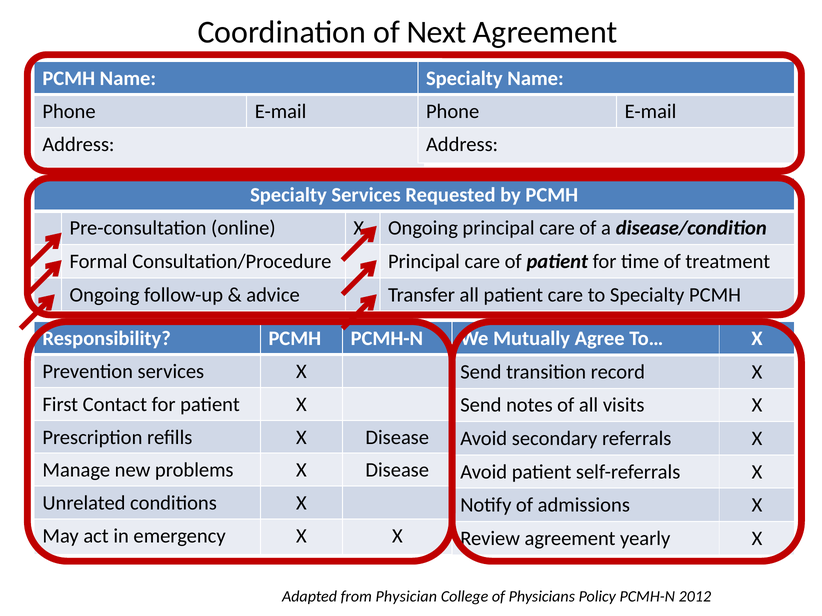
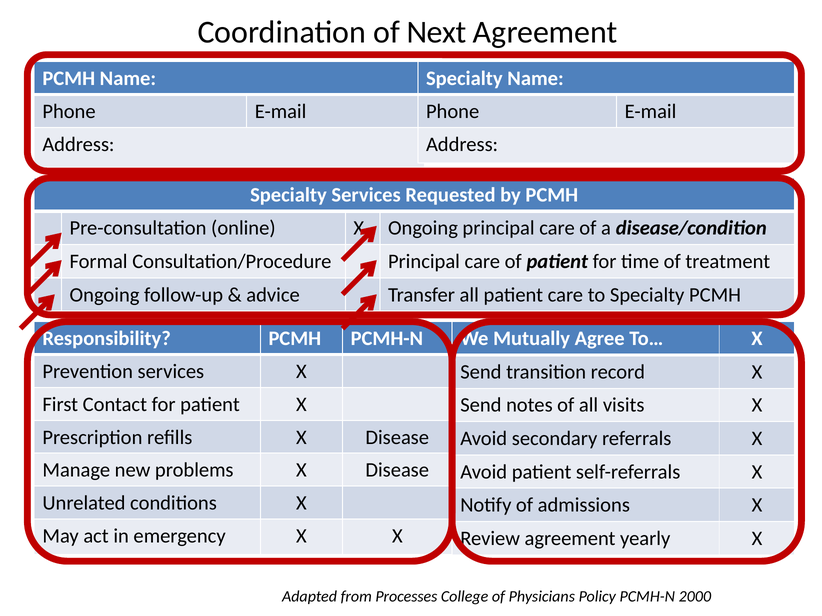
Physician: Physician -> Processes (406, 597)
2012: 2012 -> 2000 (695, 597)
